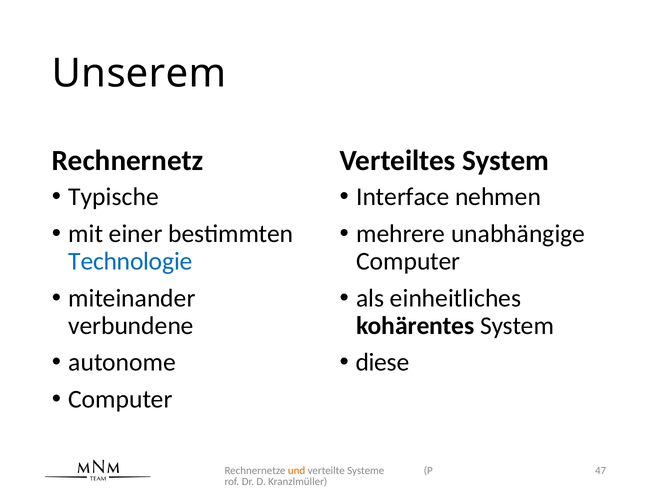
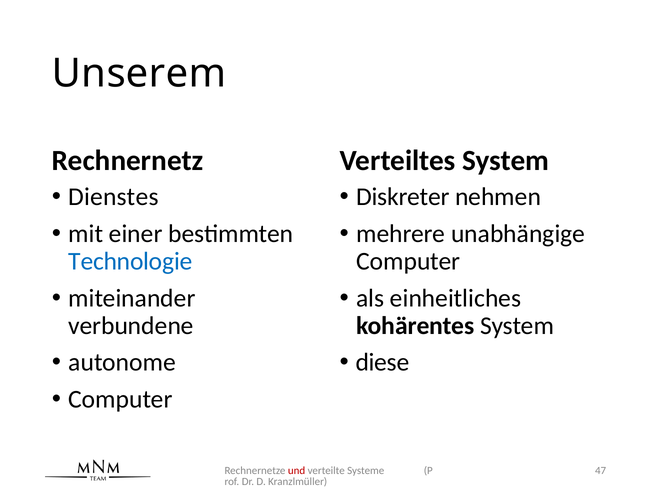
Typische: Typische -> Dienstes (113, 197)
Interface: Interface -> Diskreter (403, 197)
und colour: orange -> red (297, 471)
